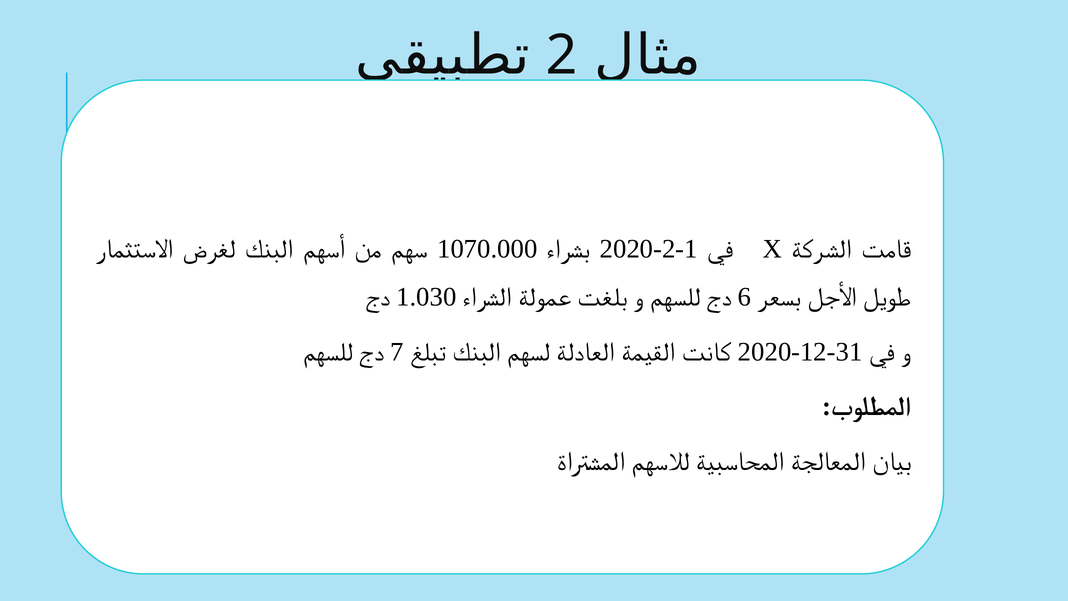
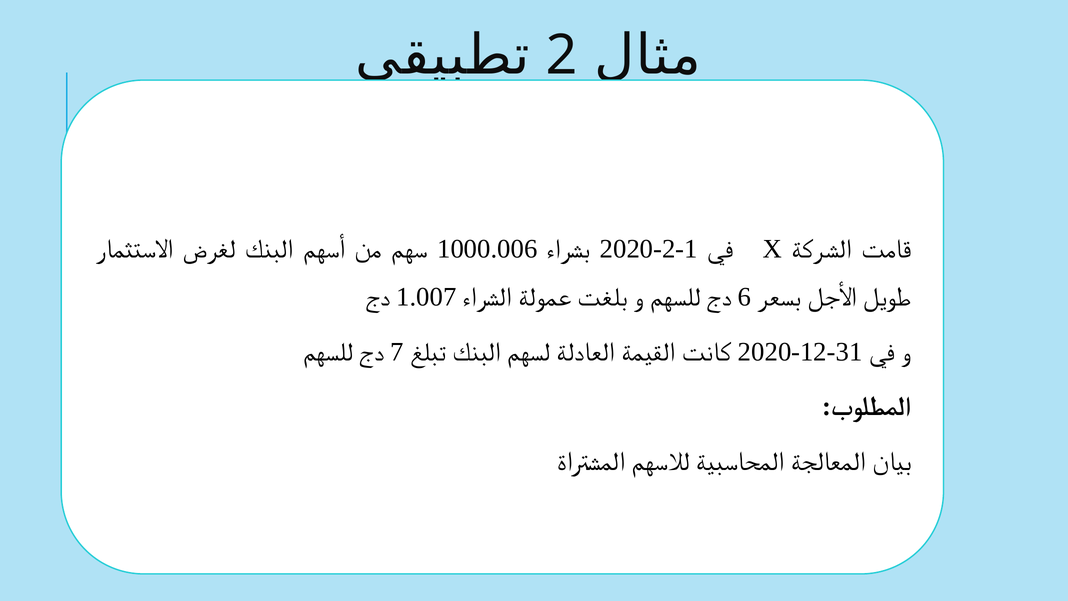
1070.000: 1070.000 -> 1000.006 (487, 249)
1.030: 1.030 -> 1.007 (426, 297)
